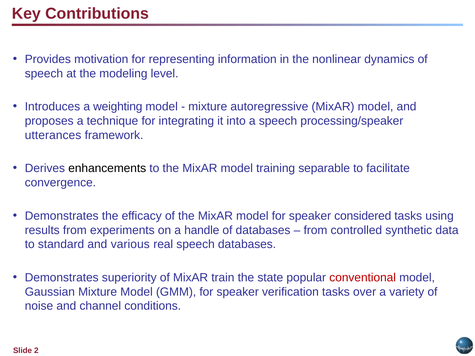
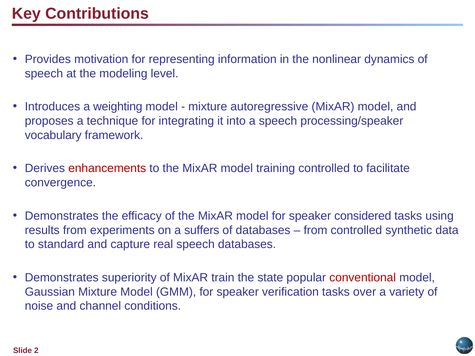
utterances: utterances -> vocabulary (53, 135)
enhancements colour: black -> red (107, 169)
training separable: separable -> controlled (324, 169)
handle: handle -> suffers (202, 230)
various: various -> capture (130, 245)
